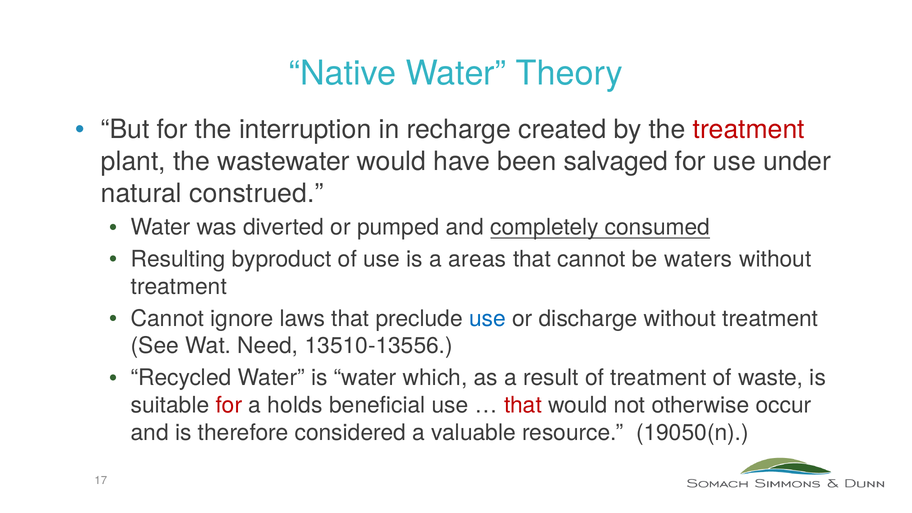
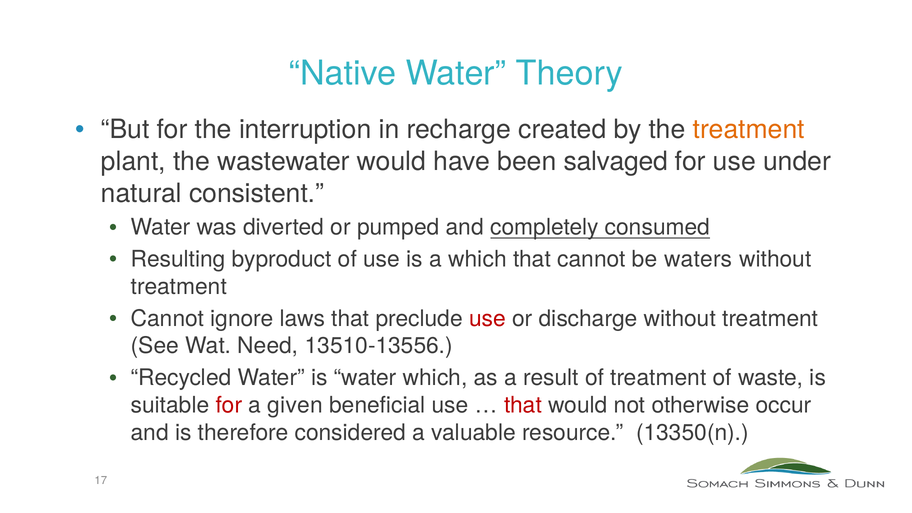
treatment colour: red -> orange (749, 130)
construed: construed -> consistent (257, 193)
a areas: areas -> which (477, 259)
use colour: blue -> red (487, 319)
holds: holds -> given (295, 405)
19050(n: 19050(n -> 13350(n (692, 433)
